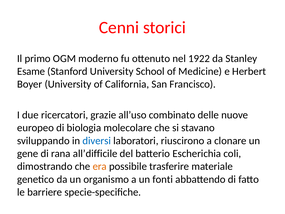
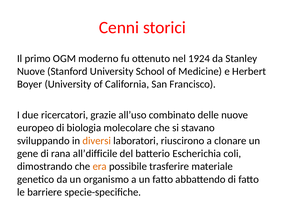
1922: 1922 -> 1924 (199, 58)
Esame: Esame -> Nuove (31, 71)
diversi colour: blue -> orange (97, 141)
un fonti: fonti -> fatto (163, 179)
